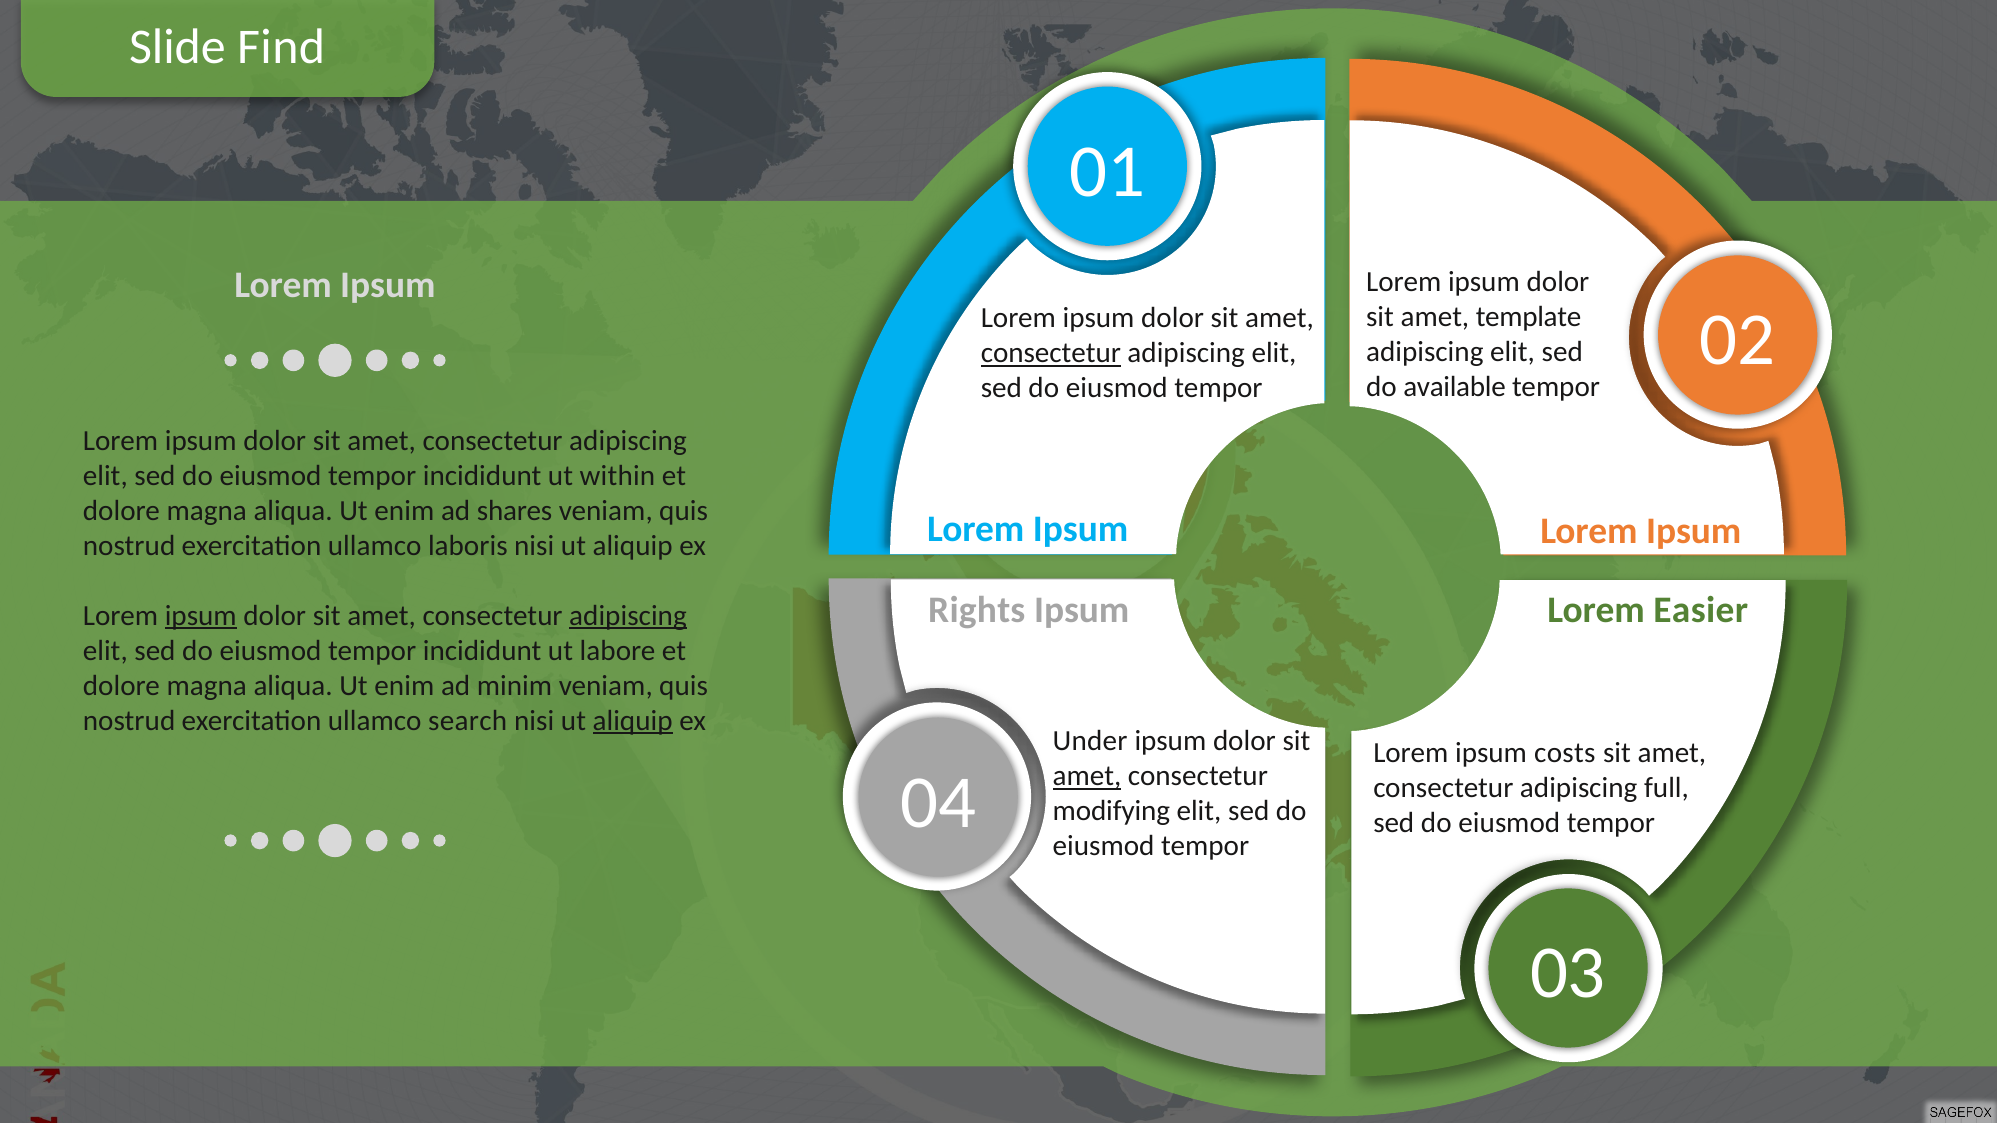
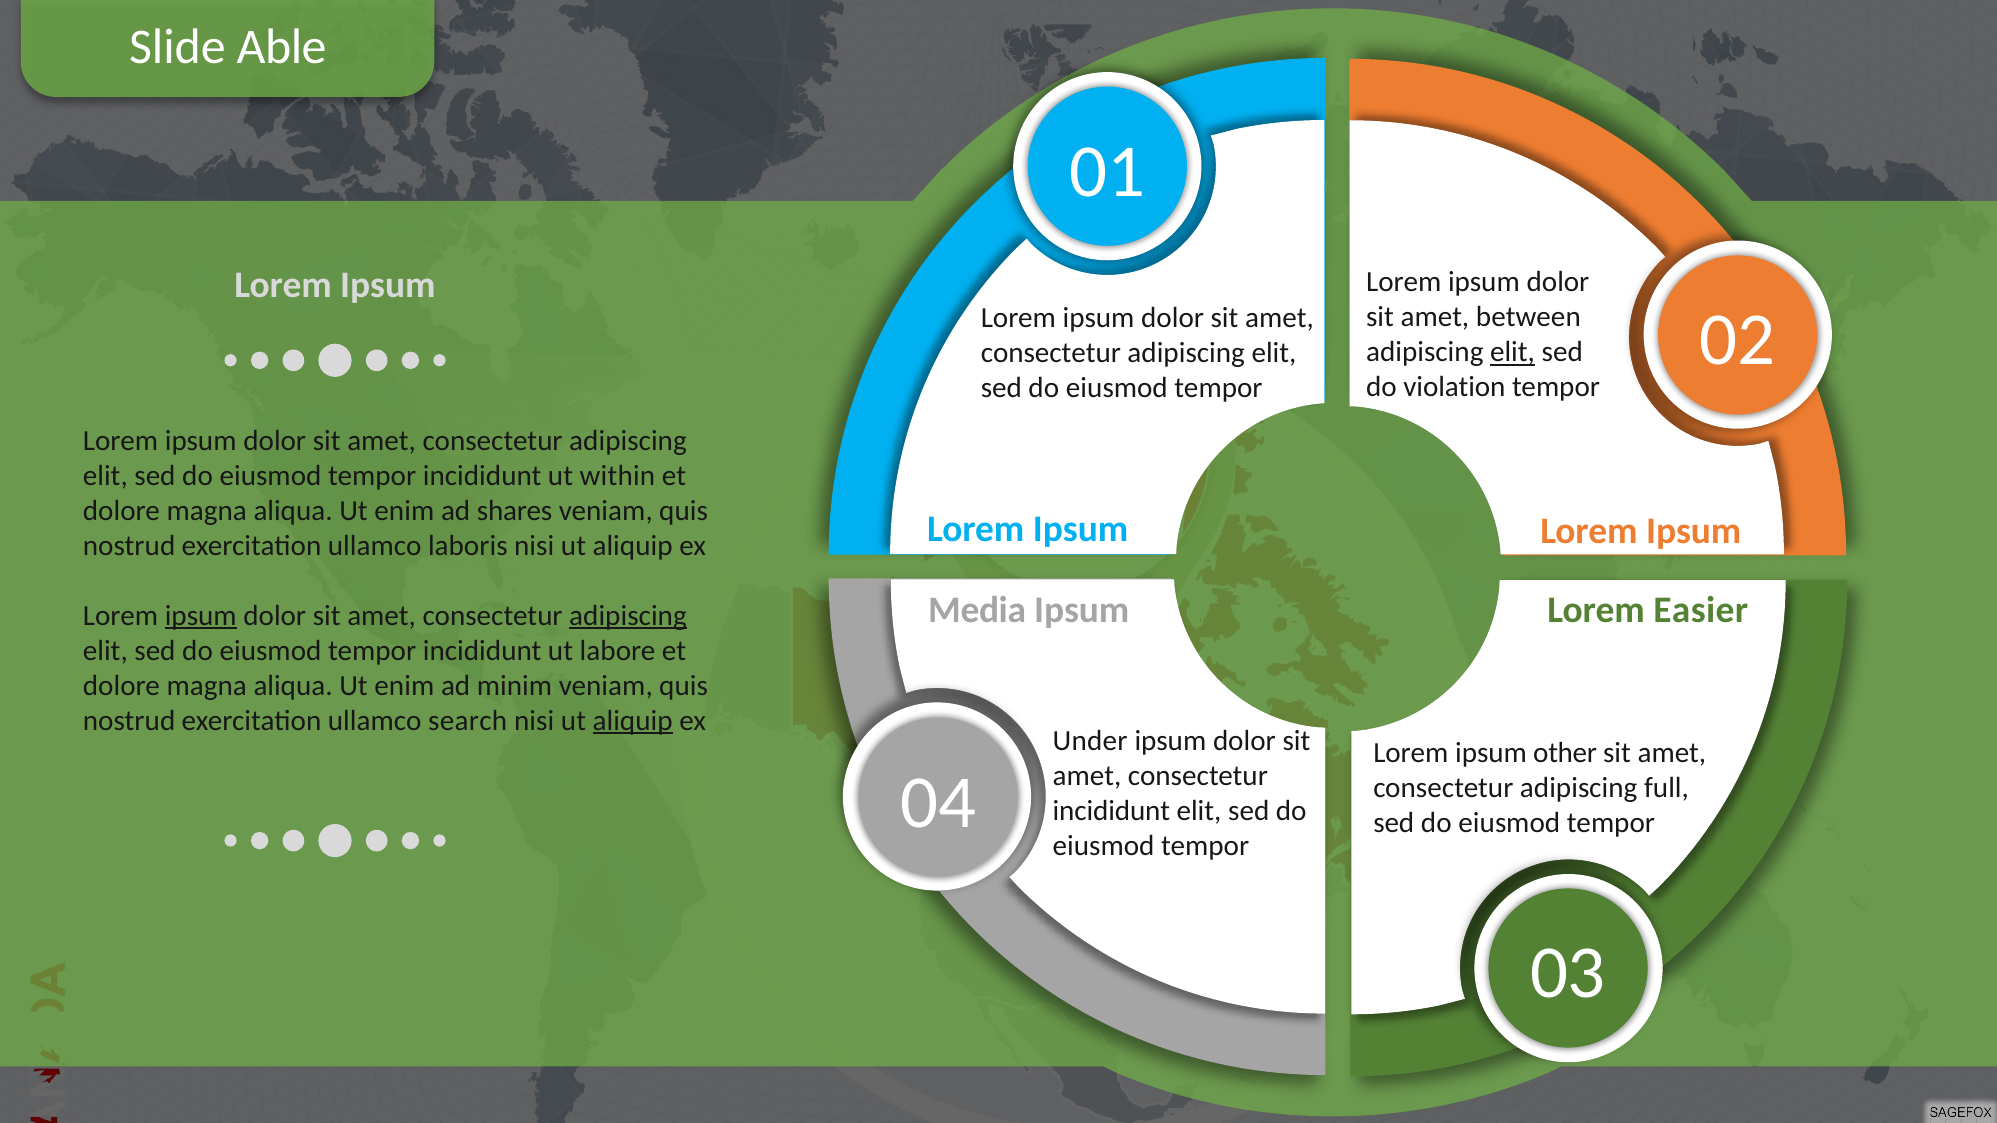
Find: Find -> Able (282, 47)
template: template -> between (1528, 317)
elit underline: none -> present (1512, 352)
consectetur underline: present -> none (1051, 353)
available: available -> violation (1454, 387)
Rights: Rights -> Media (977, 610)
costs: costs -> other (1565, 753)
amet underline: present -> none (1087, 776)
modifying: modifying -> incididunt (1111, 811)
